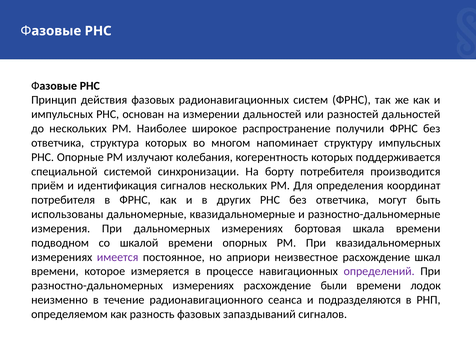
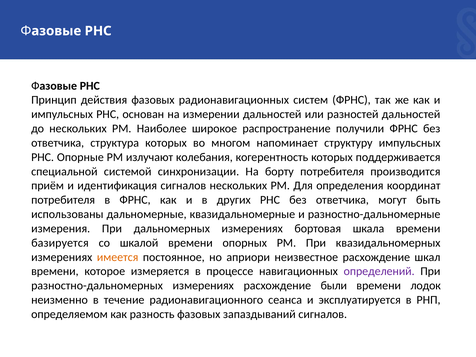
подводном: подводном -> базируется (60, 243)
имеется colour: purple -> orange (118, 257)
подразделяются: подразделяются -> эксплуатируется (360, 300)
